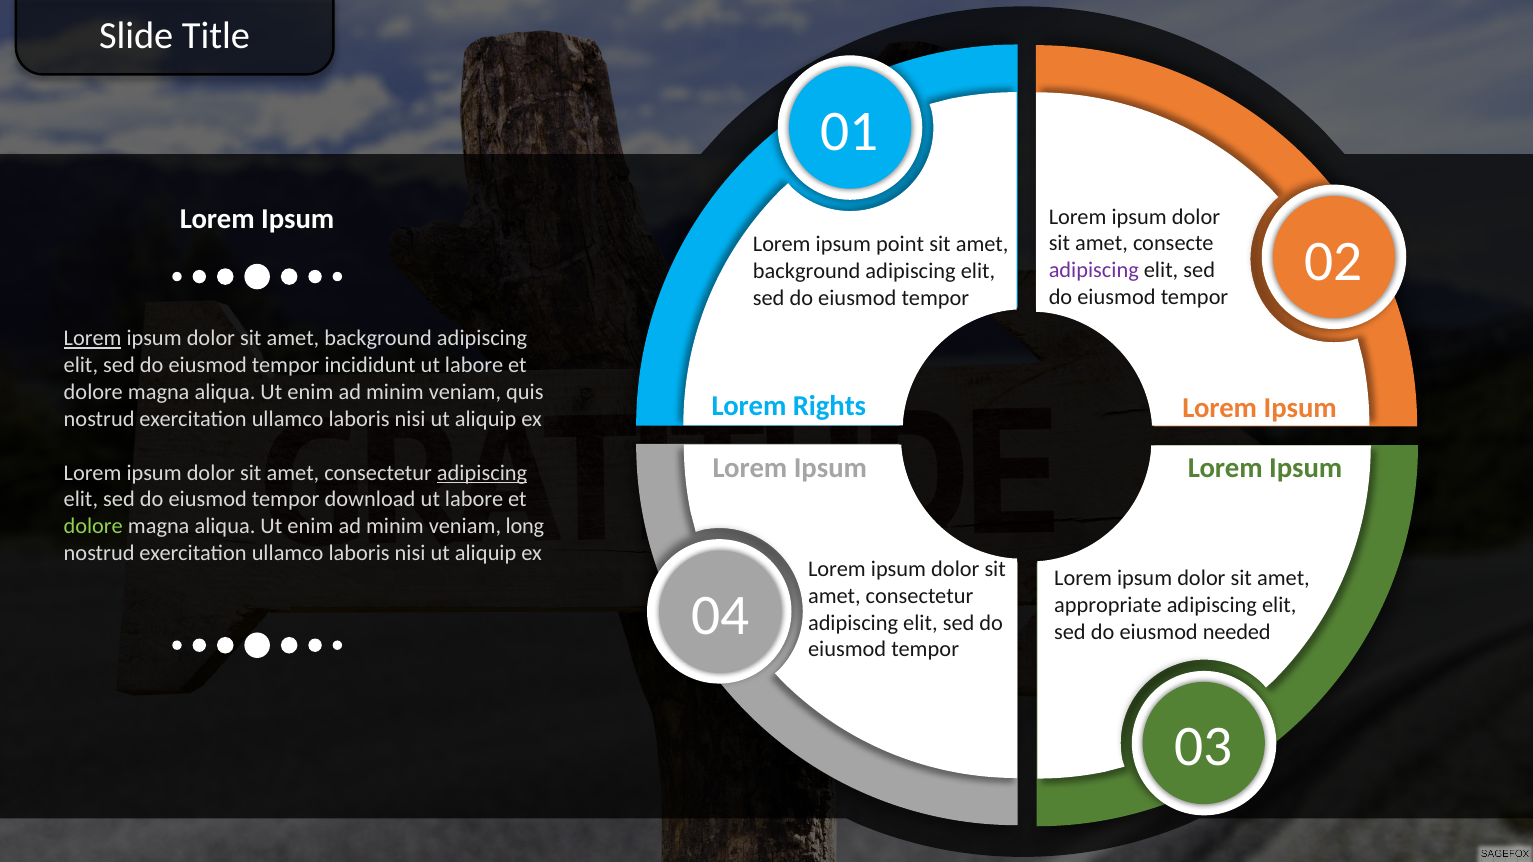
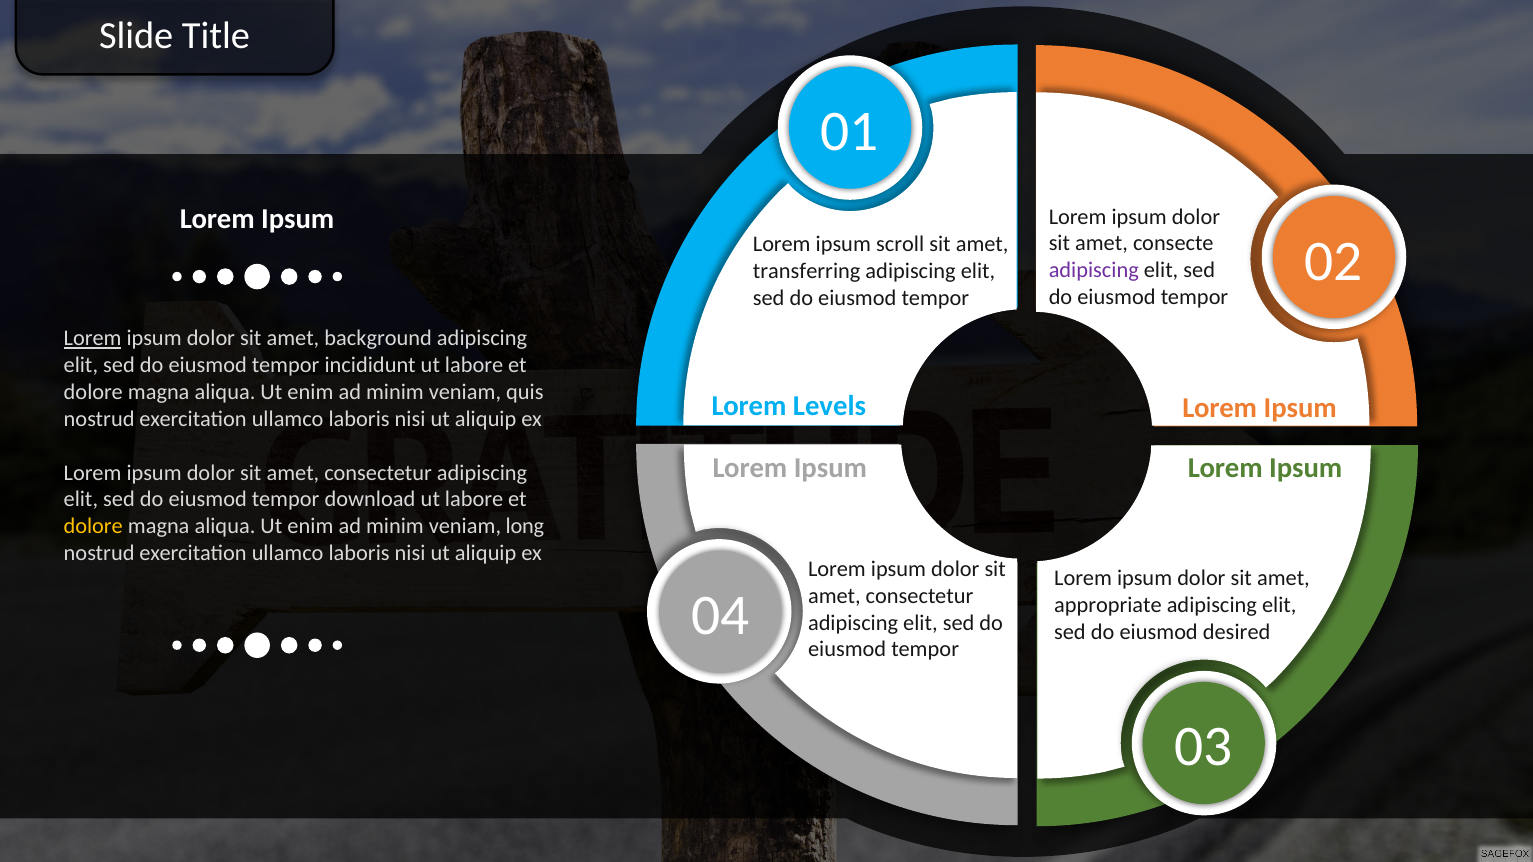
point: point -> scroll (900, 244)
background: background -> transferring (807, 271)
Rights: Rights -> Levels (829, 406)
adipiscing underline: present -> none (482, 473)
dolore colour: light green -> yellow (93, 527)
needed: needed -> desired (1237, 632)
